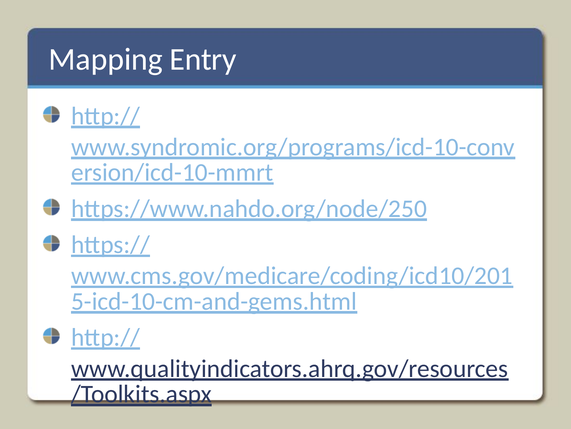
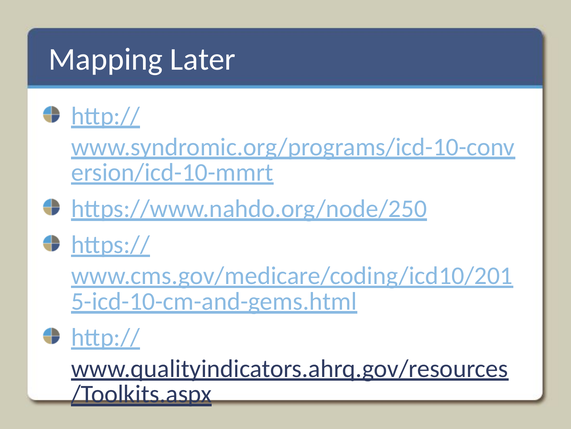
Entry: Entry -> Later (203, 59)
